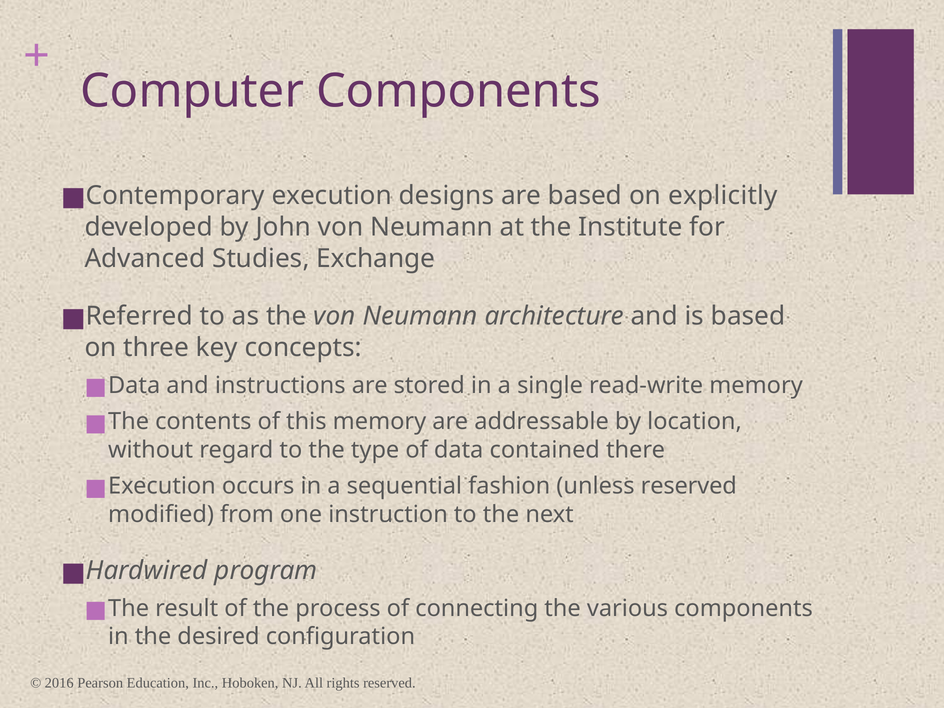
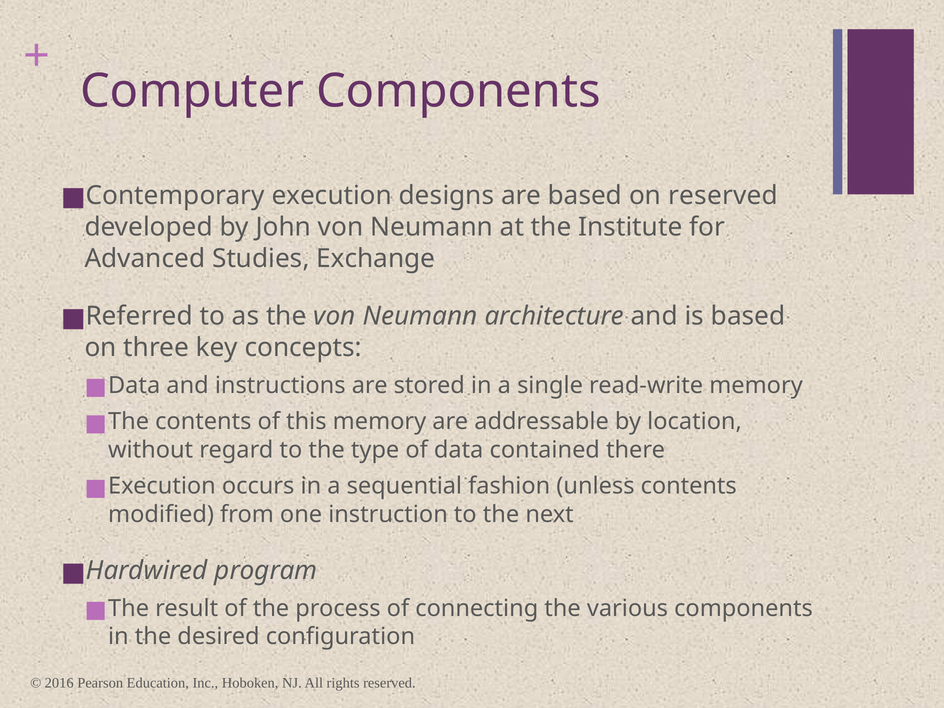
on explicitly: explicitly -> reserved (723, 195)
unless reserved: reserved -> contents (689, 486)
